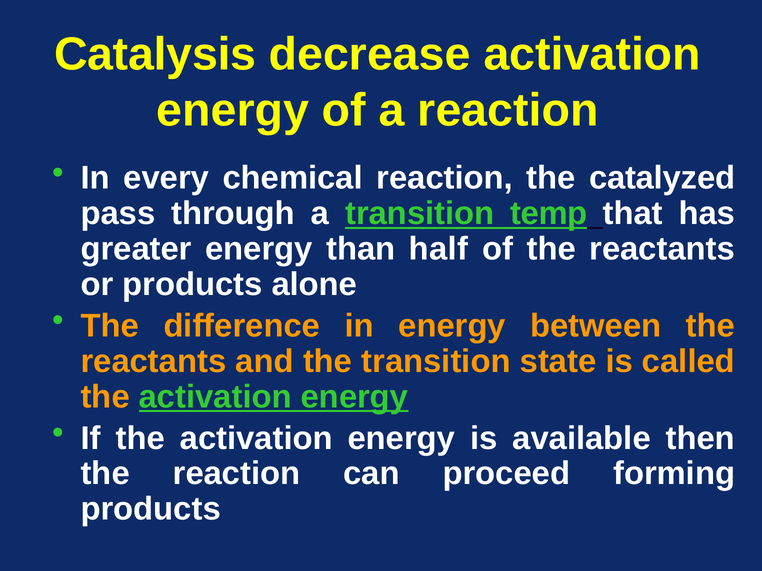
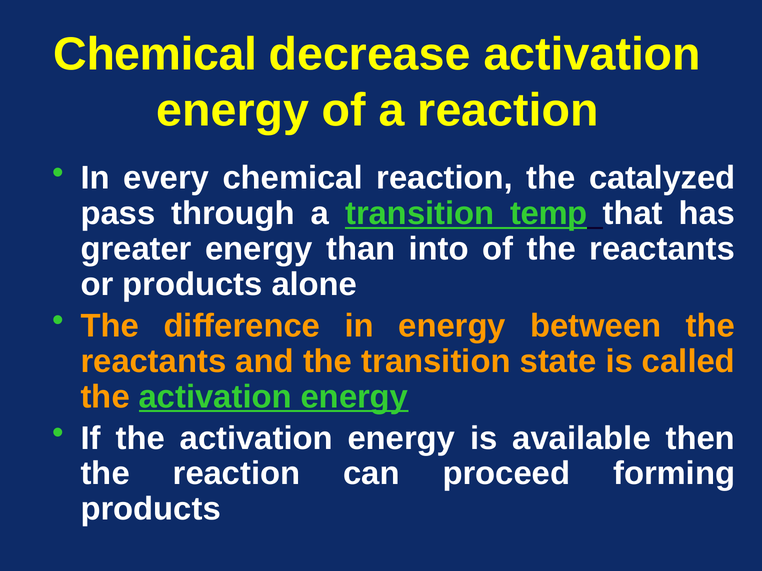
Catalysis: Catalysis -> Chemical (155, 55)
half: half -> into (439, 249)
